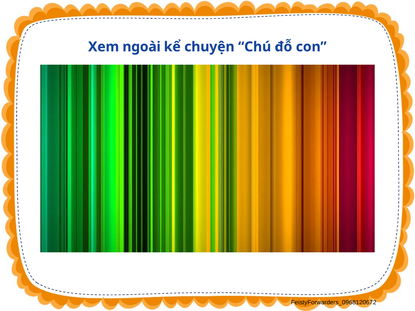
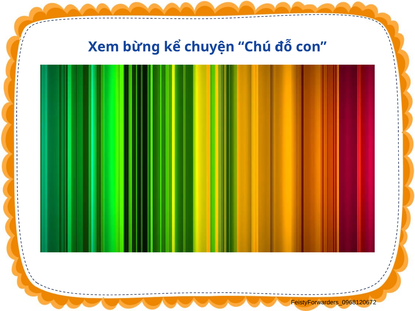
ngoài: ngoài -> bừng (141, 47)
